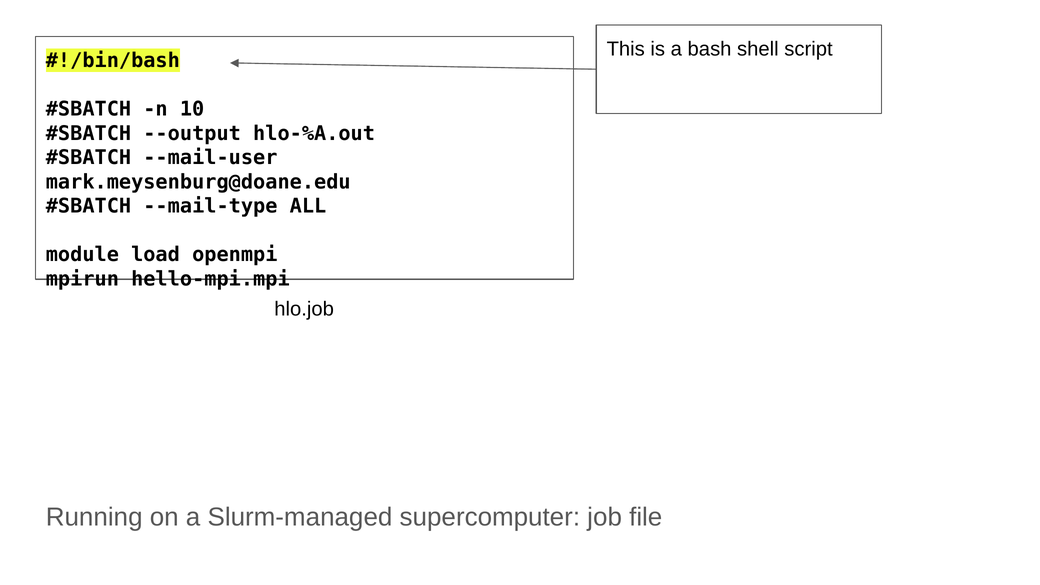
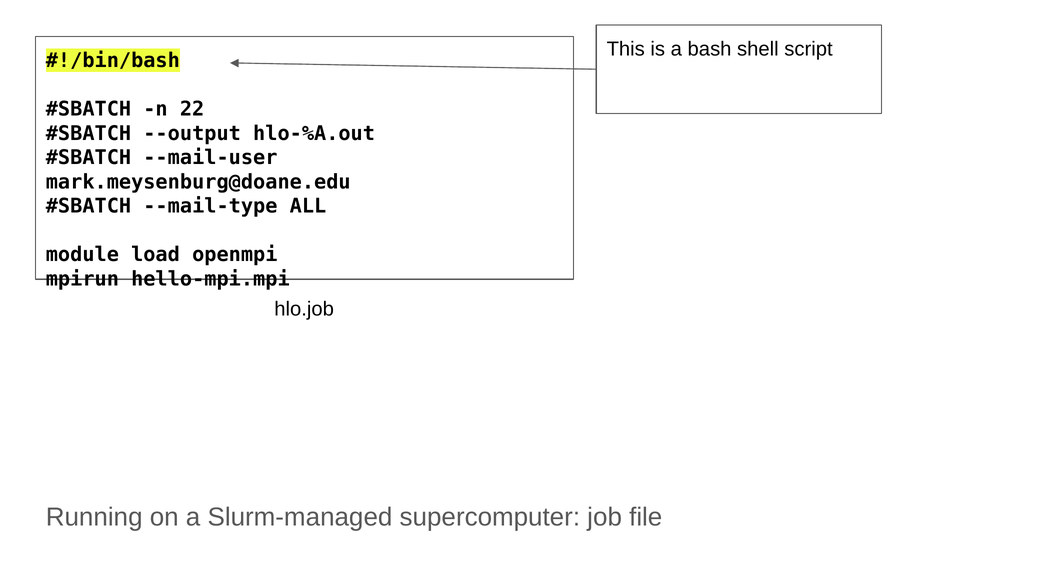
10: 10 -> 22 (192, 109)
